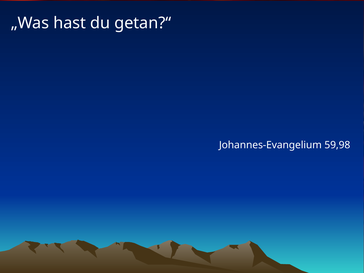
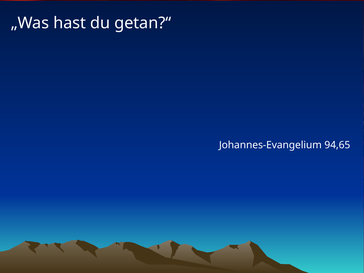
59,98: 59,98 -> 94,65 (337, 145)
